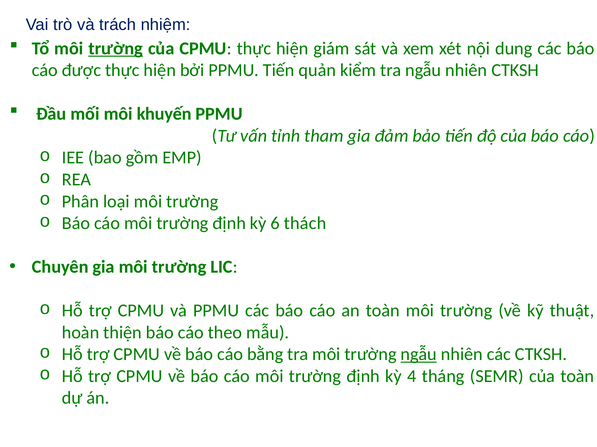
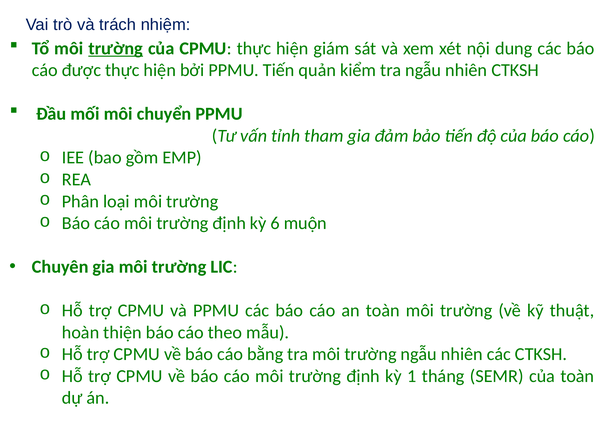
khuyến: khuyến -> chuyển (164, 114)
thách: thách -> muộn (305, 224)
ngẫu underline: present -> none (419, 355)
4: 4 -> 1 (412, 377)
